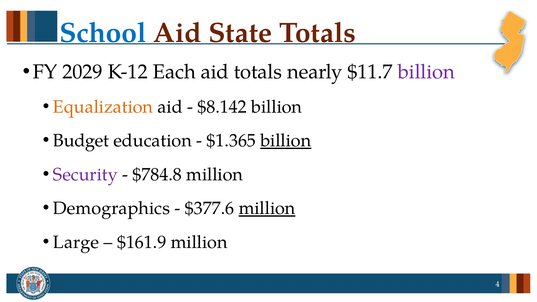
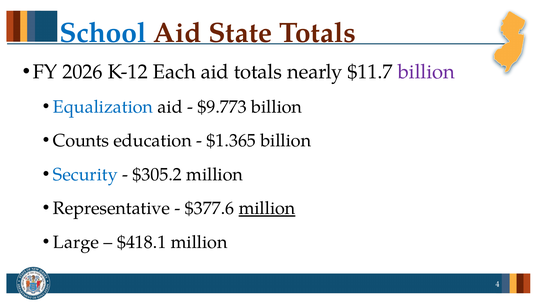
2029: 2029 -> 2026 (83, 72)
Equalization colour: orange -> blue (103, 107)
$8.142: $8.142 -> $9.773 (222, 107)
Budget: Budget -> Counts (81, 141)
billion underline: present -> none (286, 141)
Security colour: purple -> blue (85, 175)
$784.8: $784.8 -> $305.2 (157, 175)
Demographics: Demographics -> Representative (112, 208)
$161.9: $161.9 -> $418.1 (142, 242)
